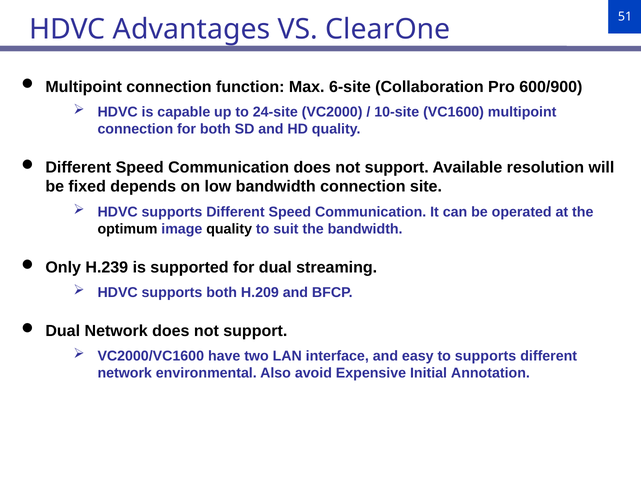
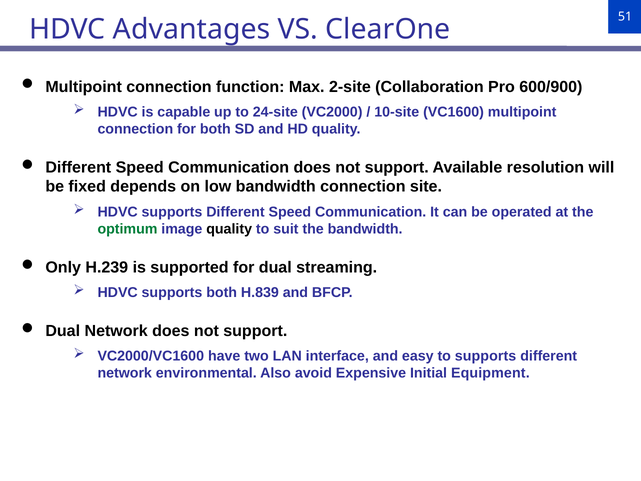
6-site: 6-site -> 2-site (350, 87)
optimum colour: black -> green (127, 229)
H.209: H.209 -> H.839 (260, 292)
Annotation: Annotation -> Equipment (490, 373)
